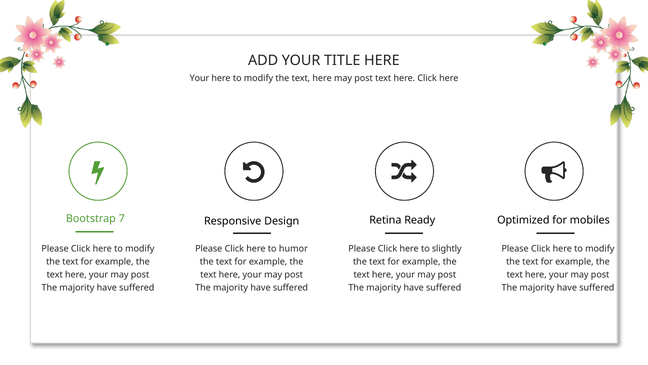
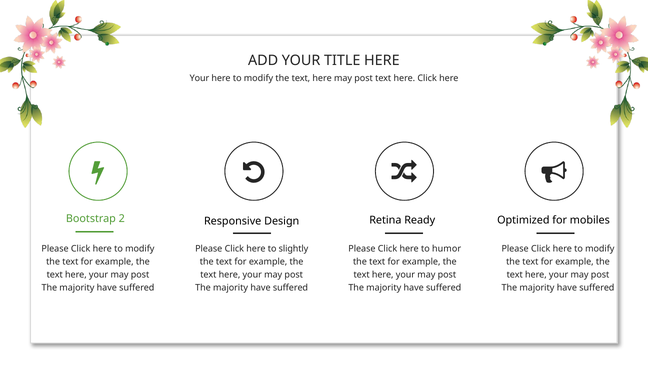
7: 7 -> 2 (122, 218)
humor: humor -> slightly (294, 249)
slightly: slightly -> humor (447, 249)
